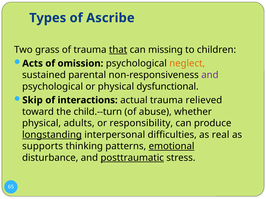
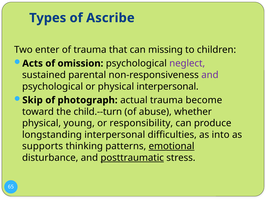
grass: grass -> enter (47, 50)
that underline: present -> none (118, 50)
neglect colour: orange -> purple (187, 64)
physical dysfunctional: dysfunctional -> interpersonal (168, 87)
interactions: interactions -> photograph (88, 100)
relieved: relieved -> become (204, 100)
adults: adults -> young (79, 123)
longstanding underline: present -> none (52, 135)
real: real -> into (221, 135)
